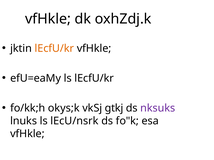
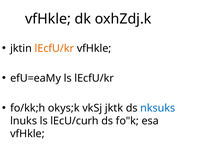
gtkj: gtkj -> jktk (114, 108)
nksuks colour: purple -> blue (158, 108)
lEcU/nsrk: lEcU/nsrk -> lEcU/curh (75, 121)
